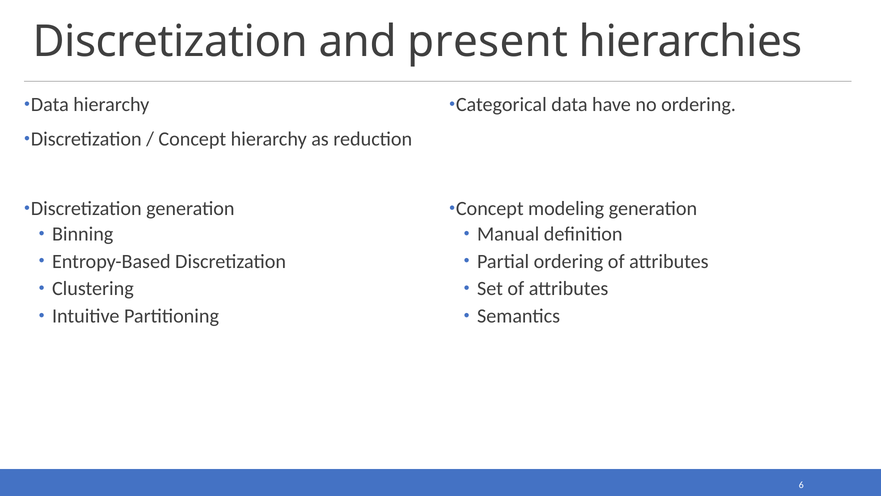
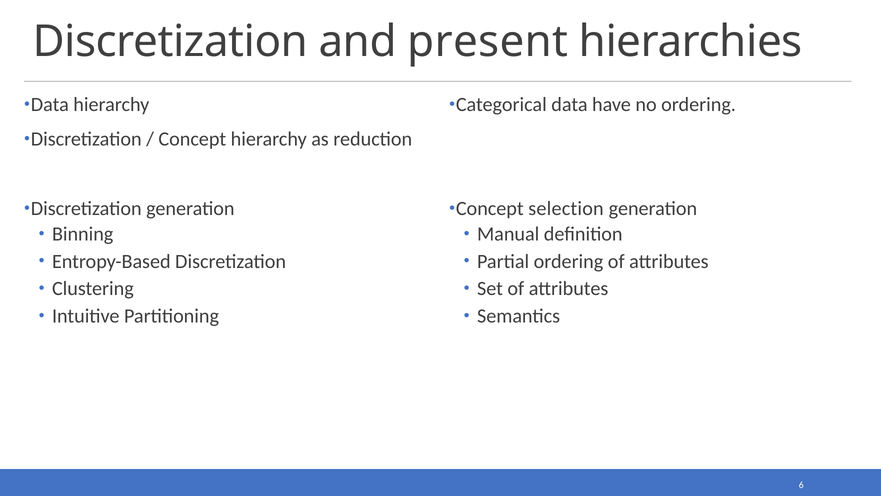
modeling: modeling -> selection (566, 208)
